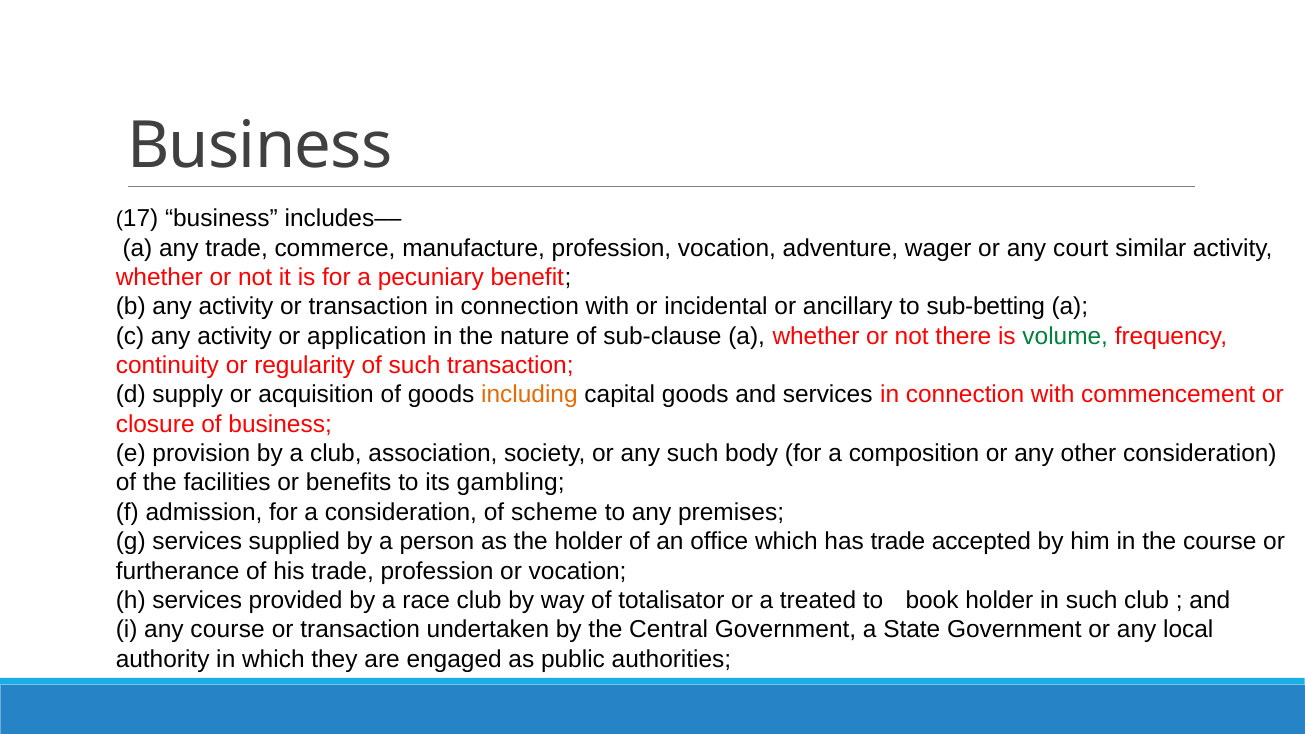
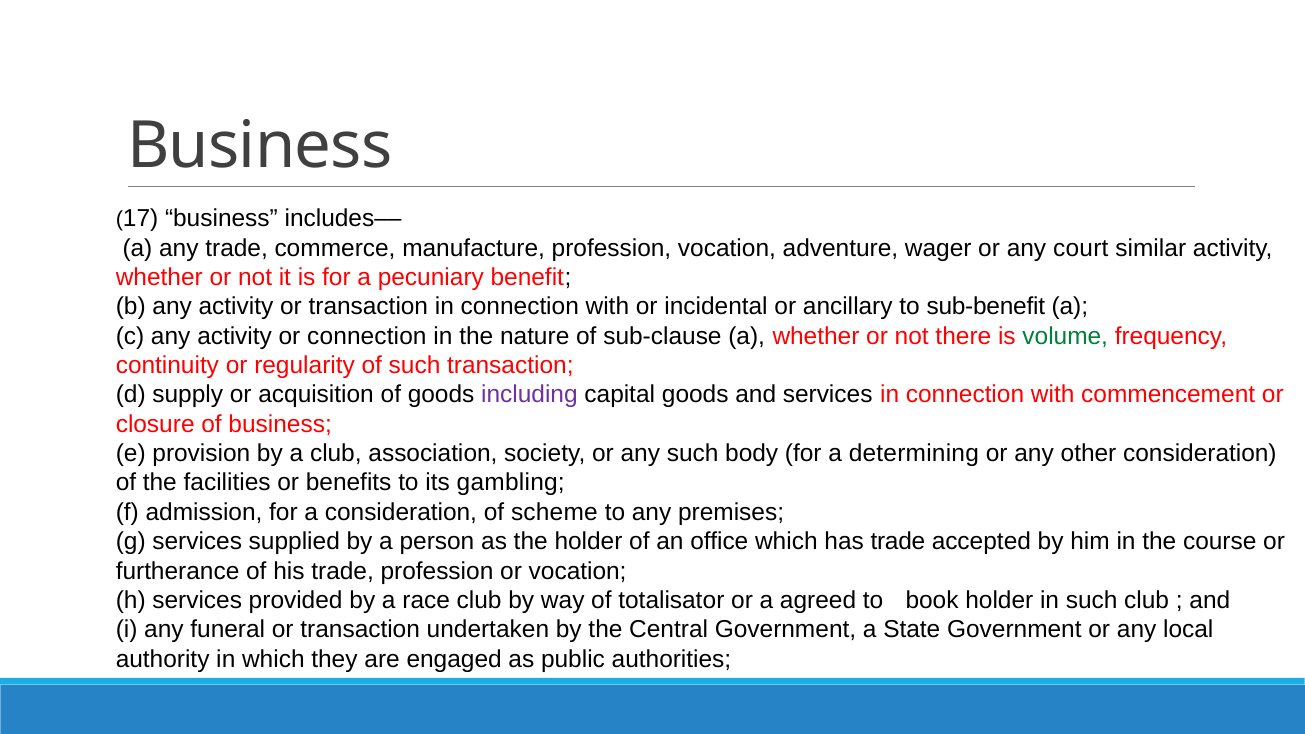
sub-betting: sub-betting -> sub-benefit (986, 307)
or application: application -> connection (367, 336)
including colour: orange -> purple (529, 395)
composition: composition -> determining (914, 454)
treated: treated -> agreed (818, 600)
any course: course -> funeral (228, 630)
